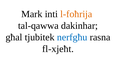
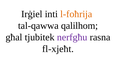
Mark: Mark -> Irġiel (32, 14)
dakinhar: dakinhar -> qalilhom (80, 26)
nerfgħu colour: blue -> purple (72, 38)
